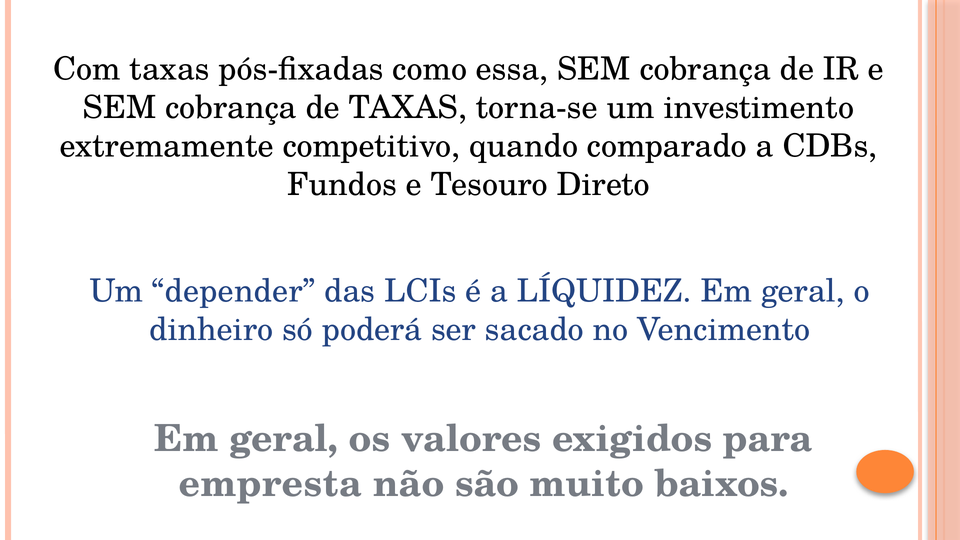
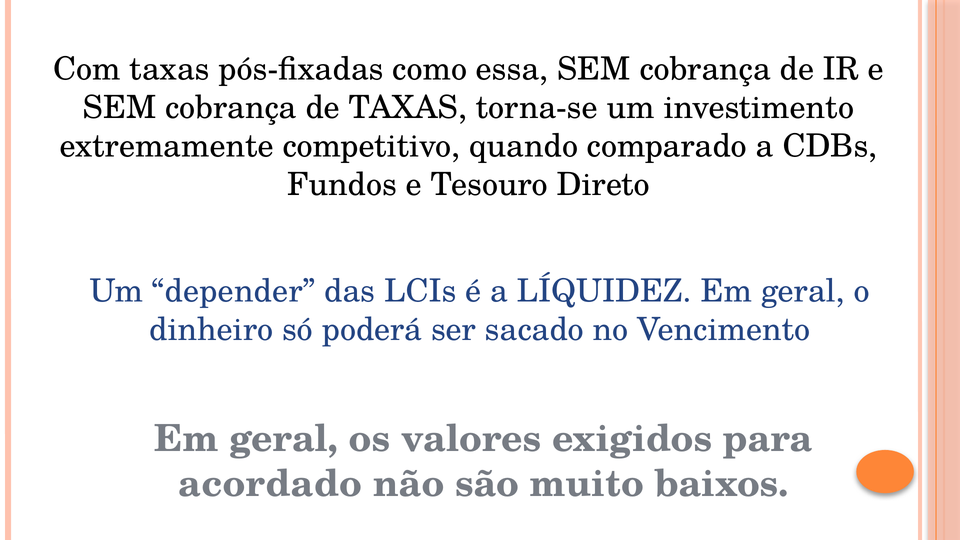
empresta: empresta -> acordado (270, 484)
